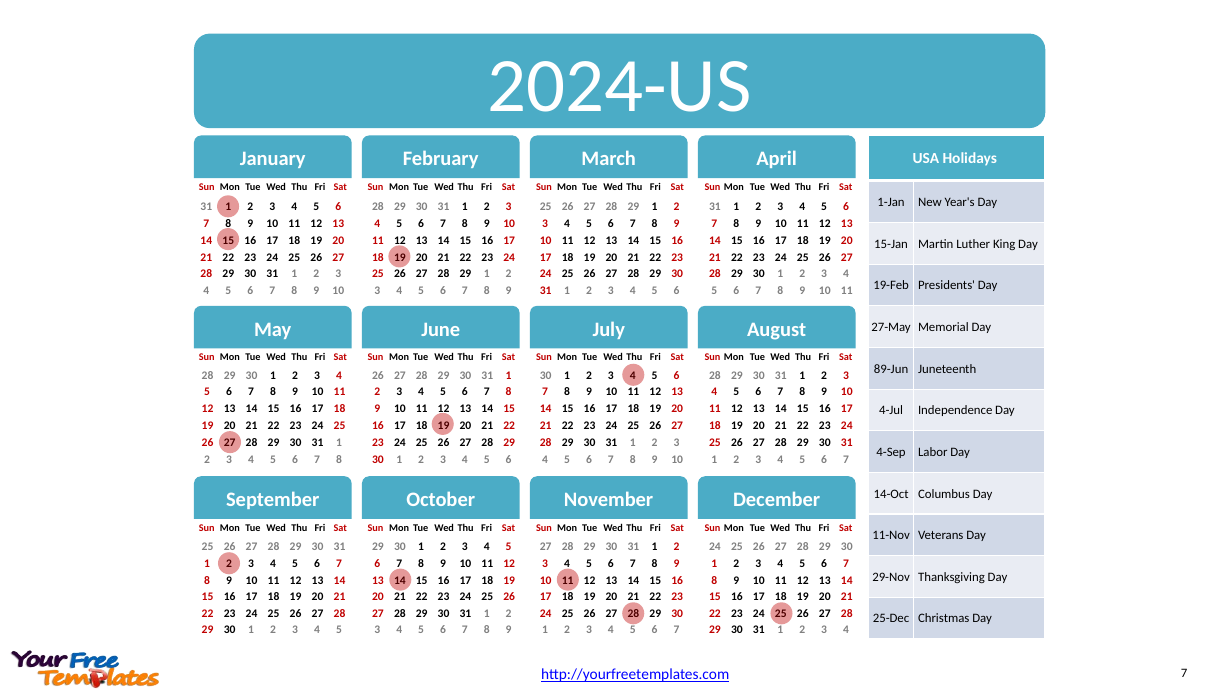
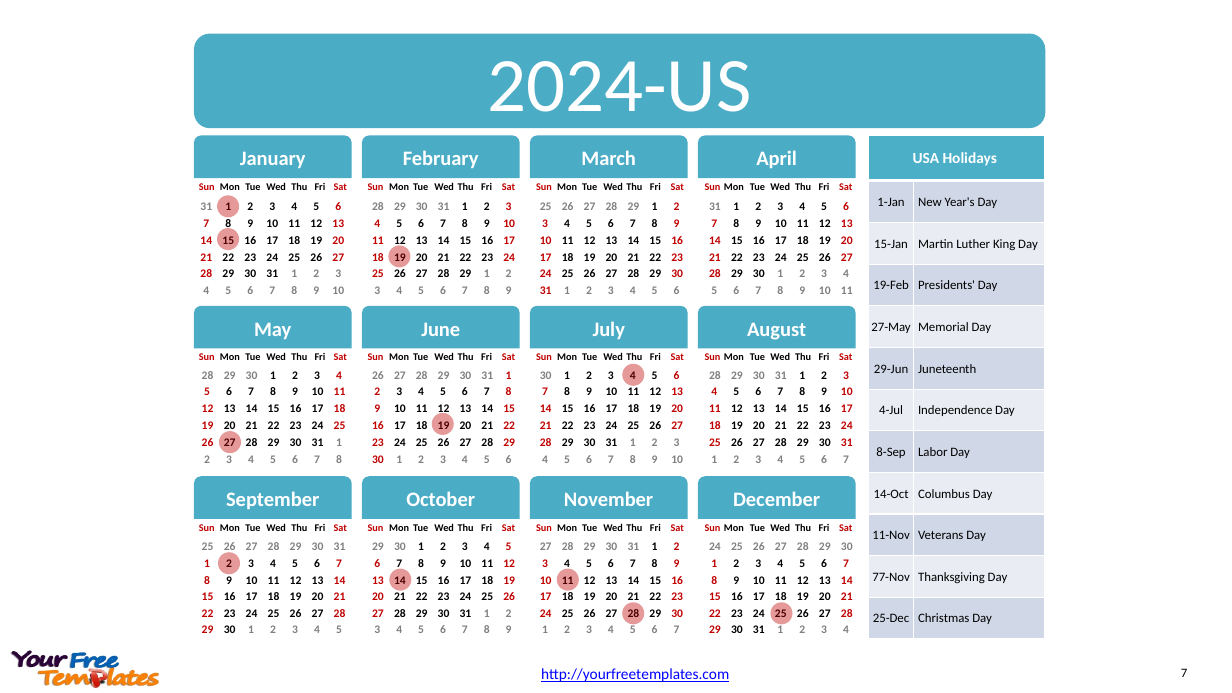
89-Jun: 89-Jun -> 29-Jun (891, 369)
4-Sep: 4-Sep -> 8-Sep (891, 452)
29-Nov: 29-Nov -> 77-Nov (891, 577)
